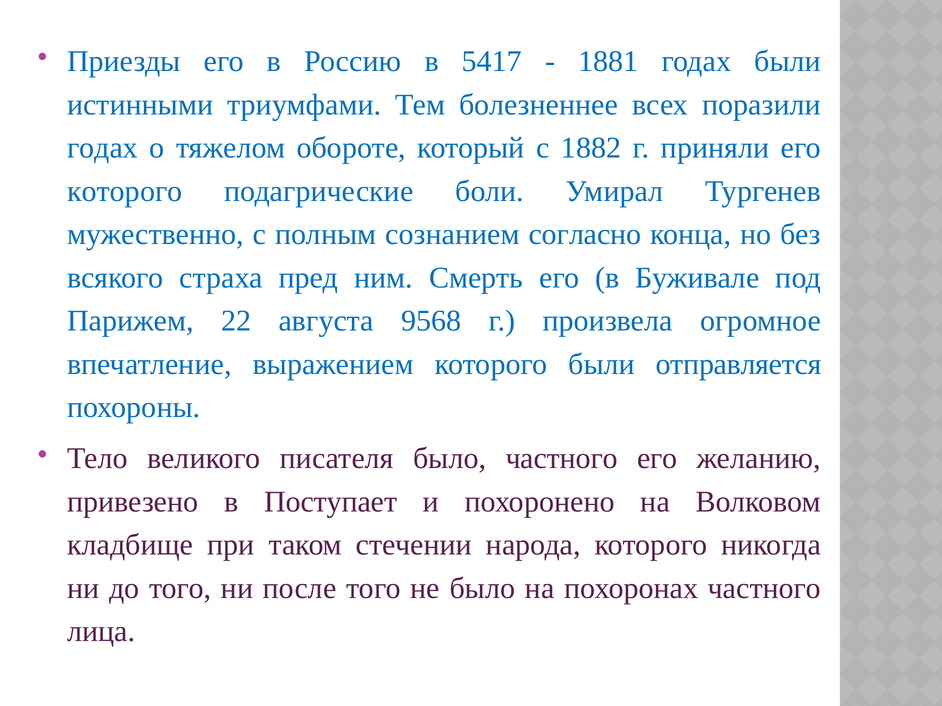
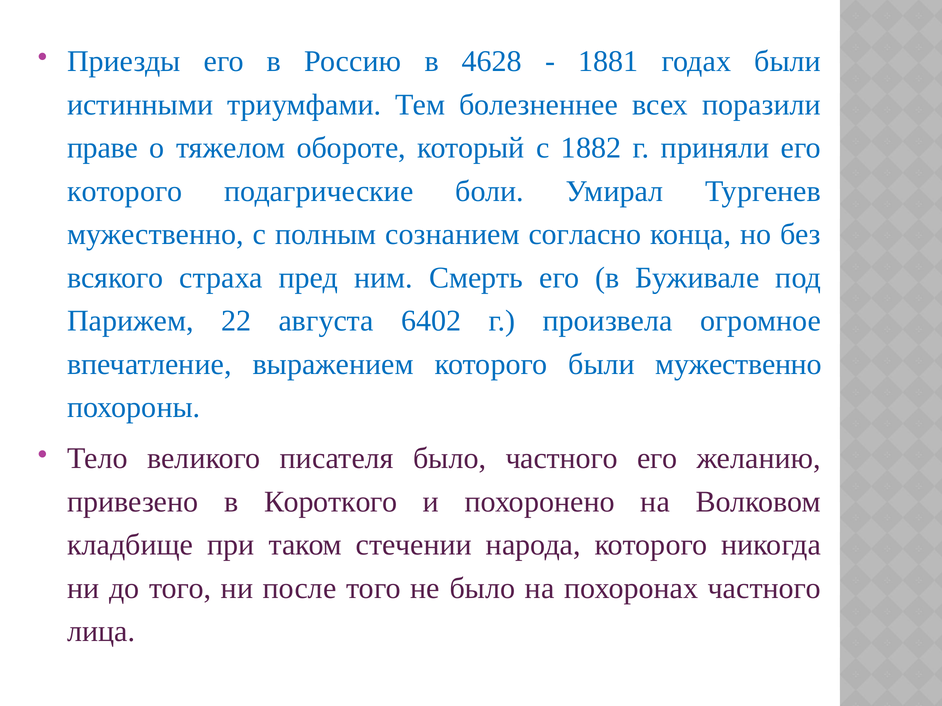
5417: 5417 -> 4628 (492, 62)
годах: годах -> праве (103, 148)
9568: 9568 -> 6402 (431, 321)
были отправляется: отправляется -> мужественно (739, 364)
Поступает: Поступает -> Короткого (331, 502)
